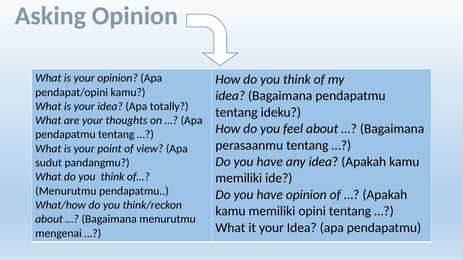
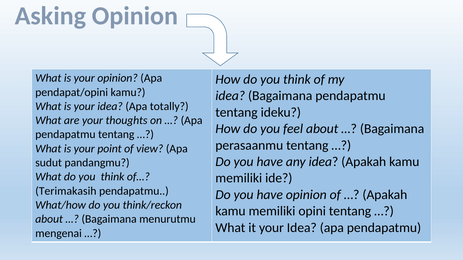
Menurutmu: Menurutmu -> Terimakasih (66, 191)
